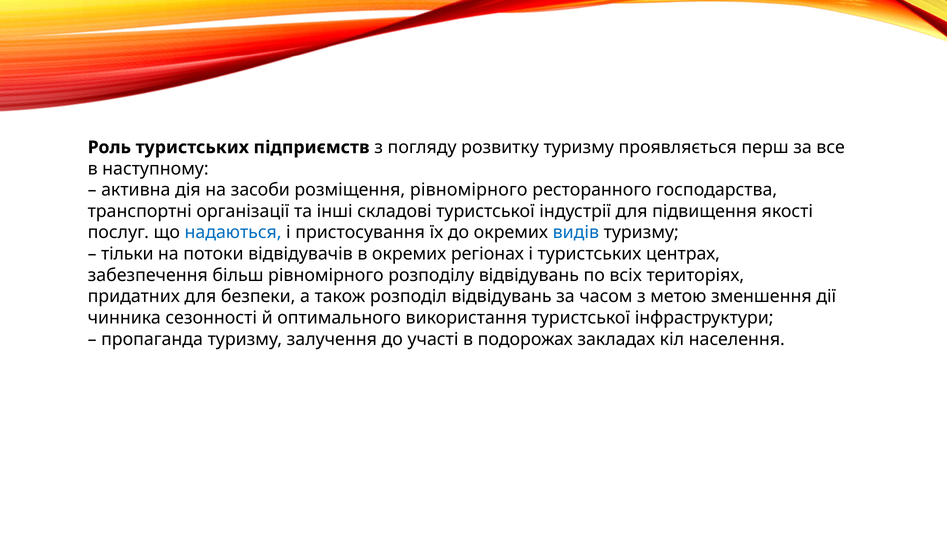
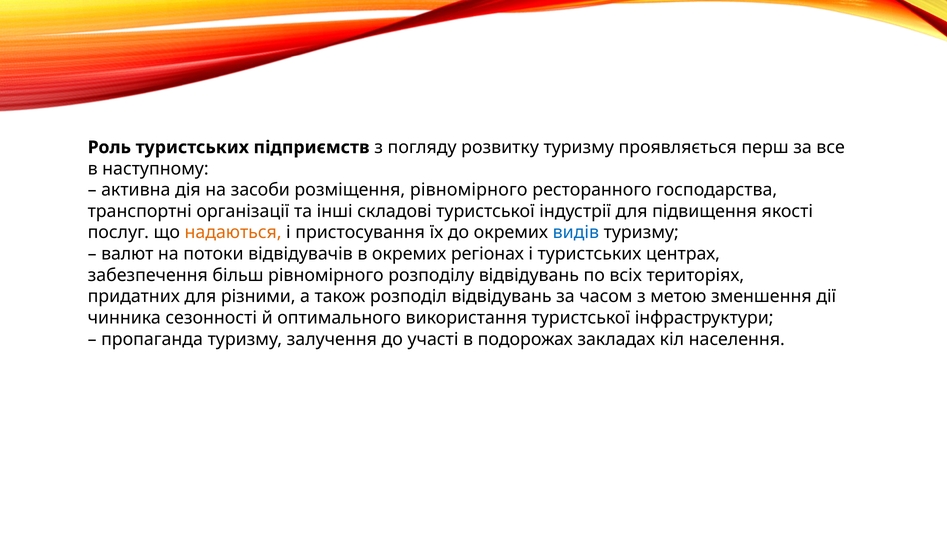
надаються colour: blue -> orange (233, 232)
тільки: тільки -> валют (127, 254)
безпеки: безпеки -> різними (258, 296)
